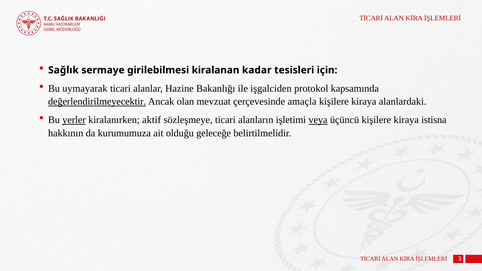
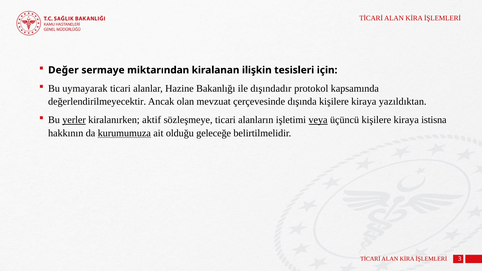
Sağlık: Sağlık -> Değer (63, 70)
girilebilmesi: girilebilmesi -> miktarından (158, 70)
kadar: kadar -> ilişkin (257, 70)
işgalciden: işgalciden -> dışındadır (271, 88)
değerlendirilmeyecektir underline: present -> none (97, 102)
amaçla: amaçla -> dışında (302, 102)
alanlardaki: alanlardaki -> yazıldıktan (403, 102)
kurumumuza underline: none -> present (124, 133)
